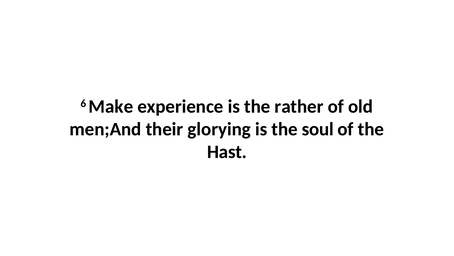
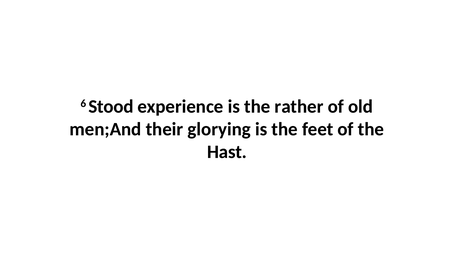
Make: Make -> Stood (111, 106)
soul: soul -> feet (318, 129)
